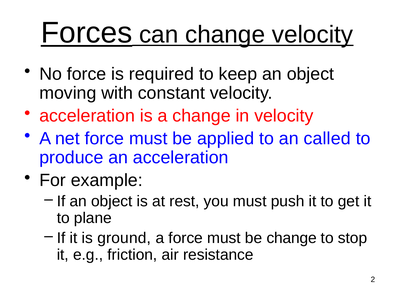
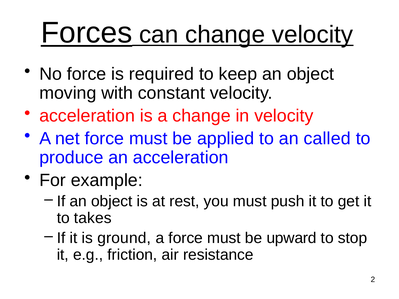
plane: plane -> takes (93, 218)
be change: change -> upward (292, 238)
